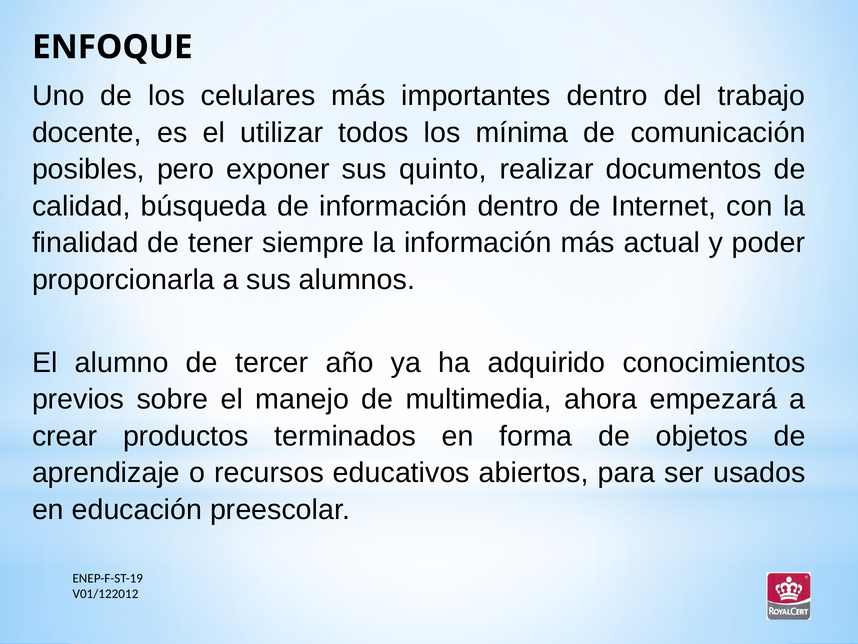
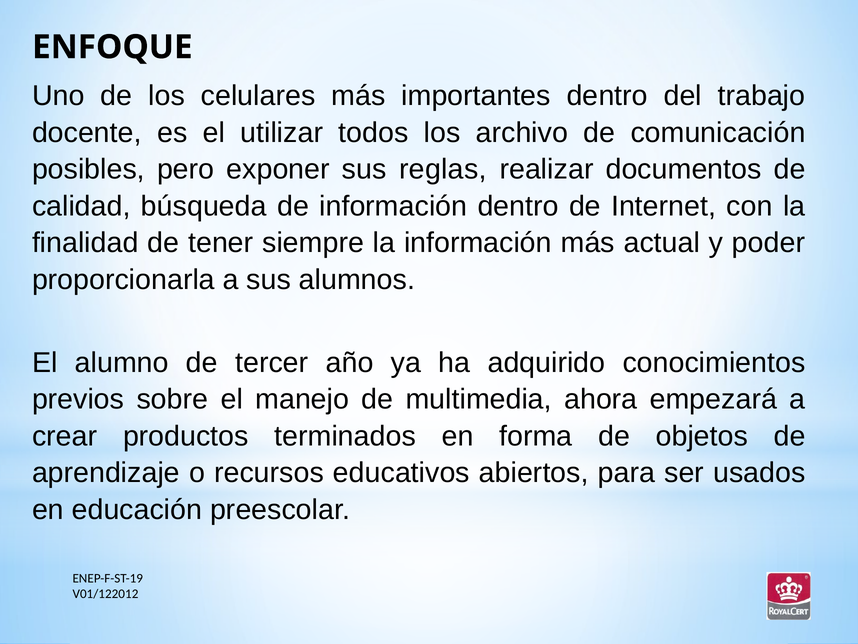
mínima: mínima -> archivo (522, 133)
quinto: quinto -> reglas (443, 169)
